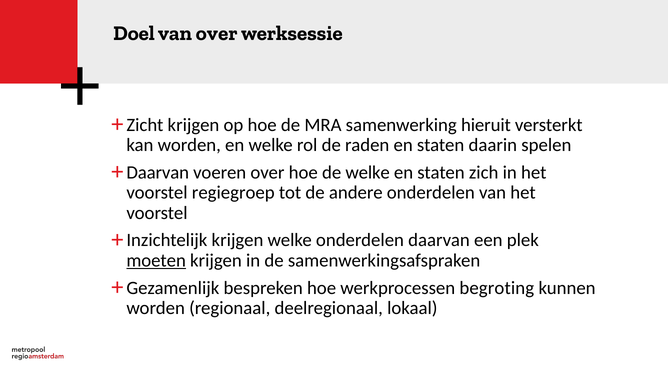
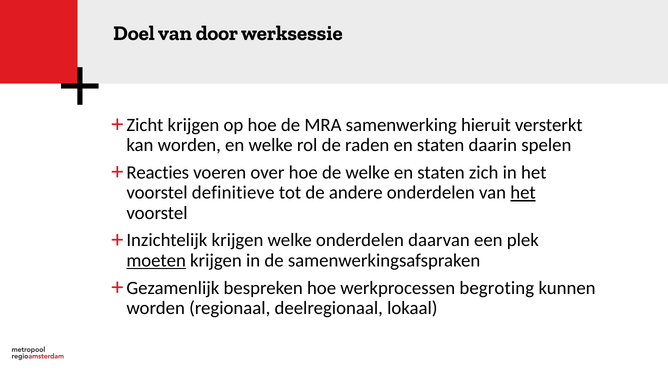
van over: over -> door (217, 33)
Daarvan: Daarvan -> Reacties (158, 172)
regiegroep: regiegroep -> definitieve (233, 193)
het underline: none -> present (523, 193)
